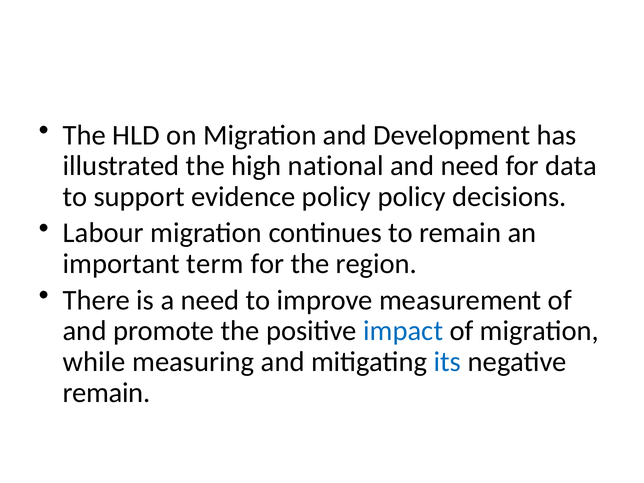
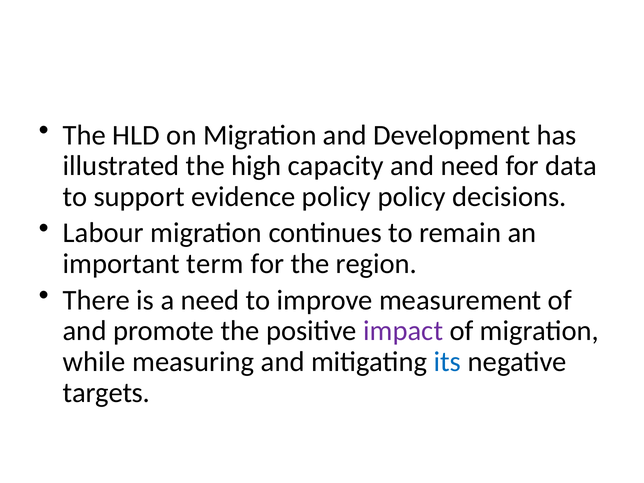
national: national -> capacity (336, 166)
impact colour: blue -> purple (403, 331)
remain: remain -> targets (106, 393)
